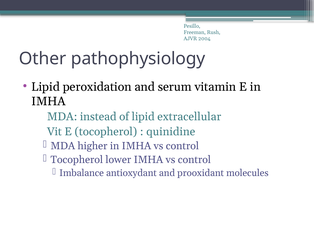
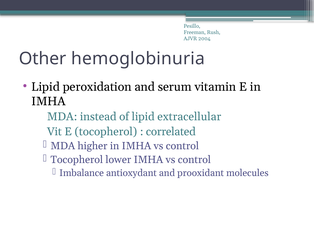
pathophysiology: pathophysiology -> hemoglobinuria (138, 59)
quinidine: quinidine -> correlated (171, 132)
